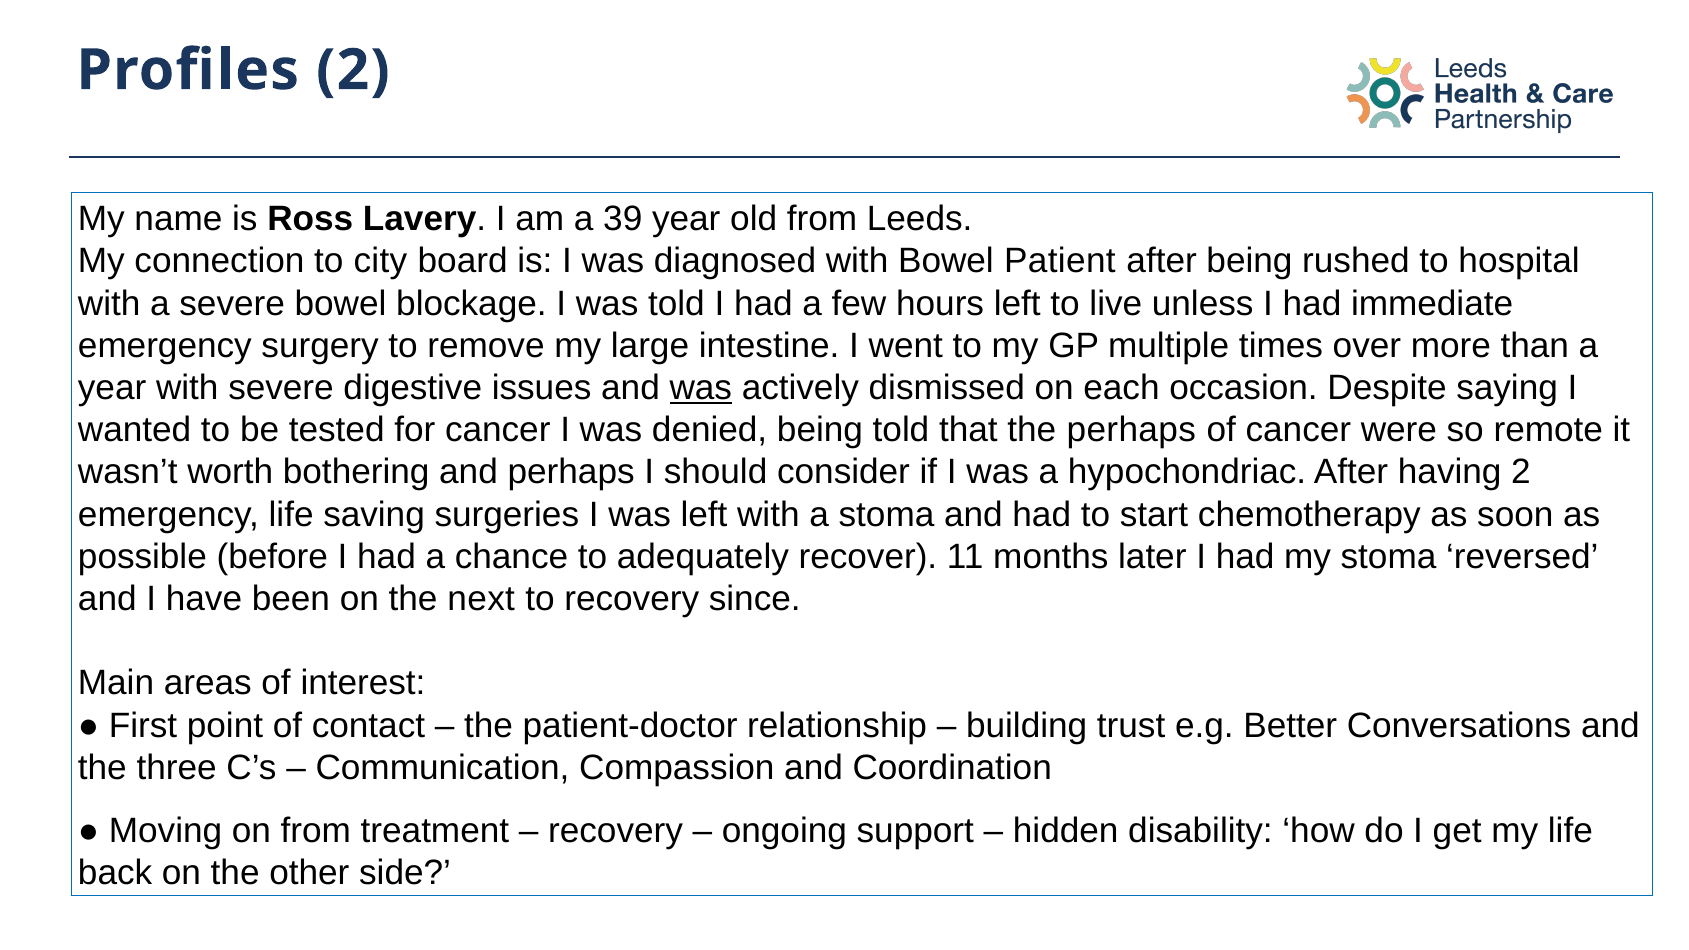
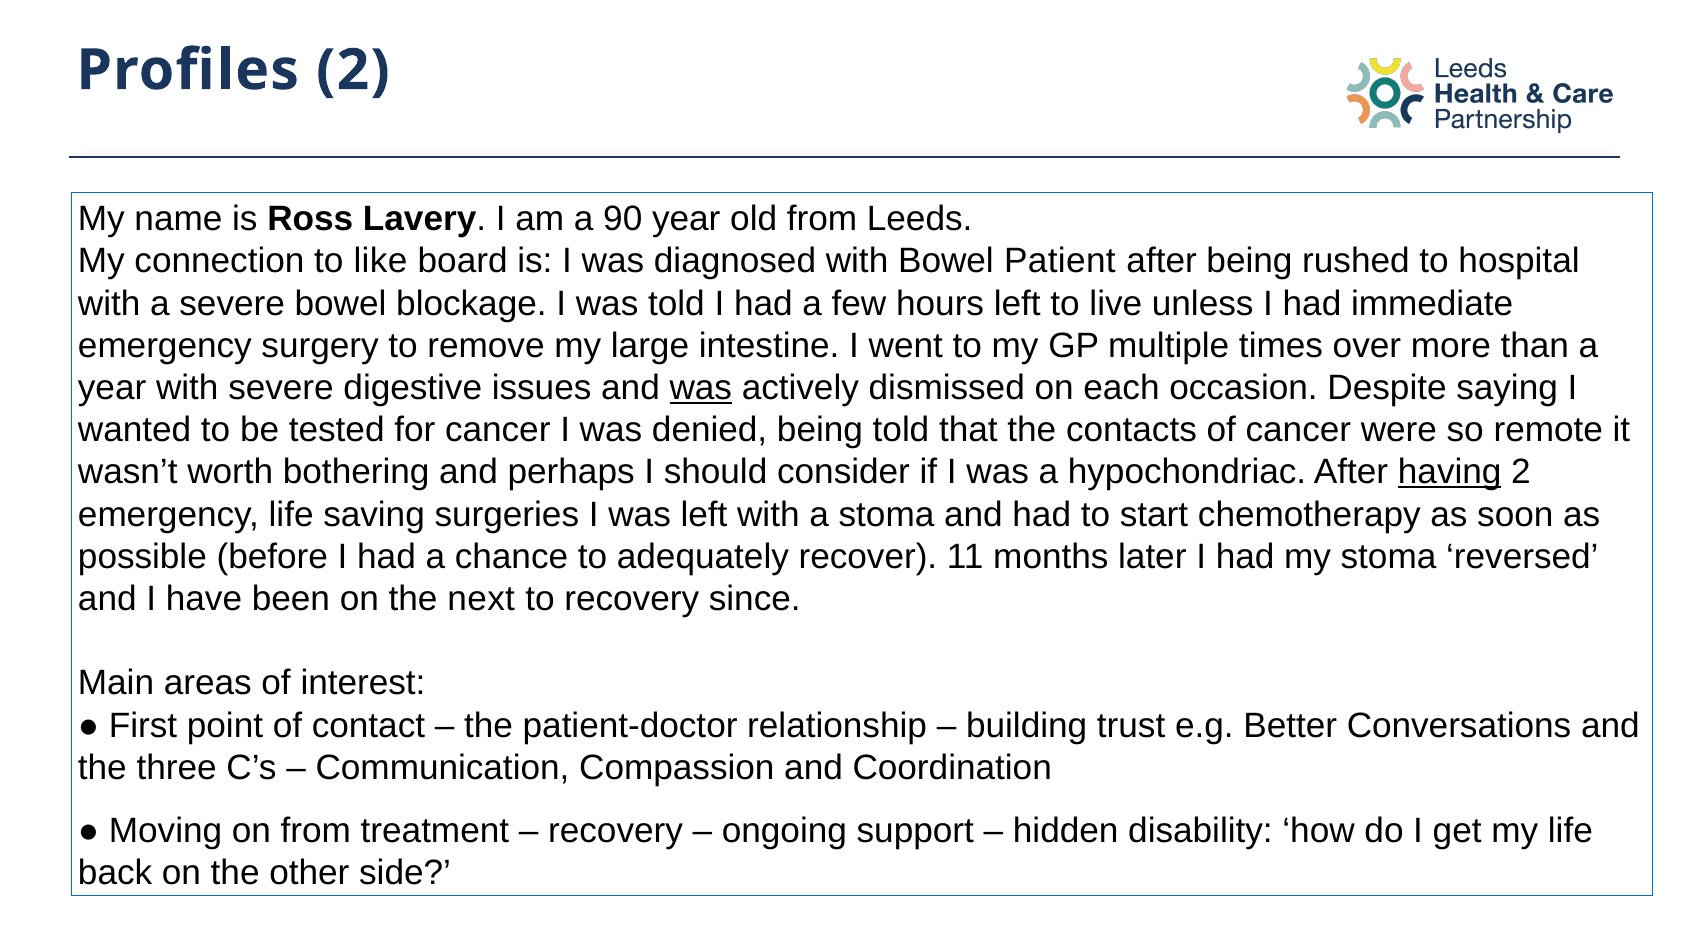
39: 39 -> 90 (623, 219)
city: city -> like (380, 261)
the perhaps: perhaps -> contacts (1131, 430)
having underline: none -> present (1450, 472)
